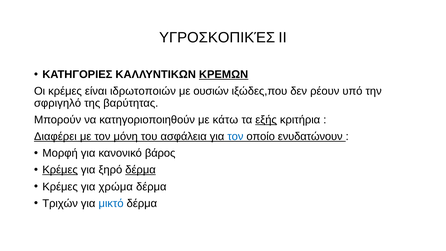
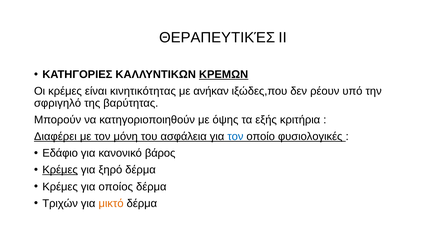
ΥΓΡΟΣΚΟΠΙΚΈΣ: ΥΓΡΟΣΚΟΠΙΚΈΣ -> ΘΕΡΑΠΕΥΤΙΚΈΣ (217, 37)
ιδρωτοποιών: ιδρωτοποιών -> κινητικότητας (143, 91)
ουσιών: ουσιών -> ανήκαν (211, 91)
κάτω: κάτω -> όψης (225, 120)
εξής underline: present -> none (266, 120)
ενυδατώνουν: ενυδατώνουν -> φυσιολογικές (310, 137)
Μορφή: Μορφή -> Εδάφιο (60, 153)
δέρμα underline: present -> none (141, 170)
χρώμα: χρώμα -> οποίος (116, 187)
μικτό colour: blue -> orange (111, 203)
